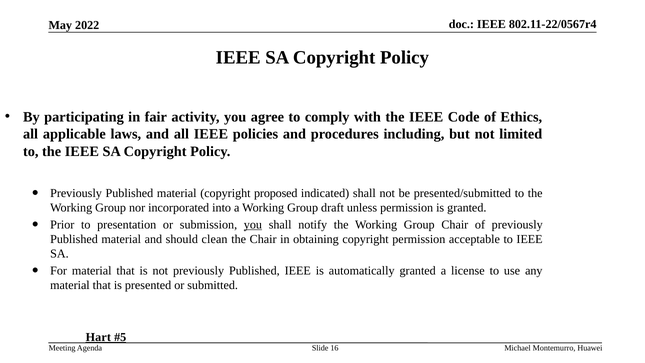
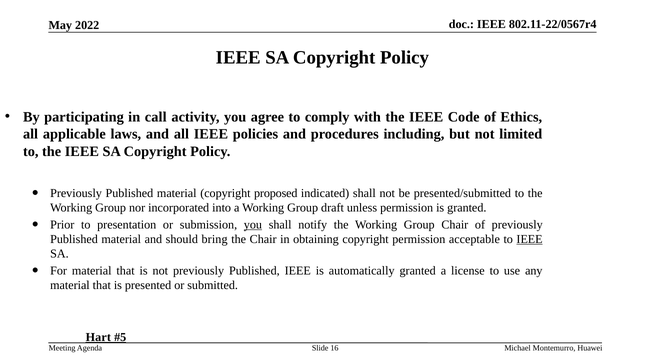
fair: fair -> call (156, 117)
clean: clean -> bring (215, 239)
IEEE underline: none -> present (530, 239)
